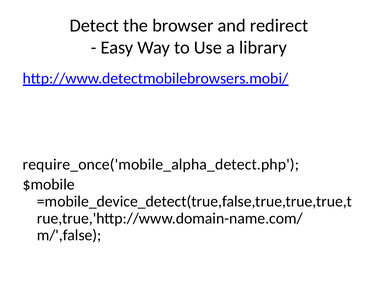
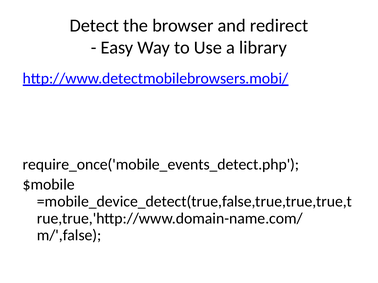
require_once('mobile_alpha_detect.php: require_once('mobile_alpha_detect.php -> require_once('mobile_events_detect.php (161, 165)
